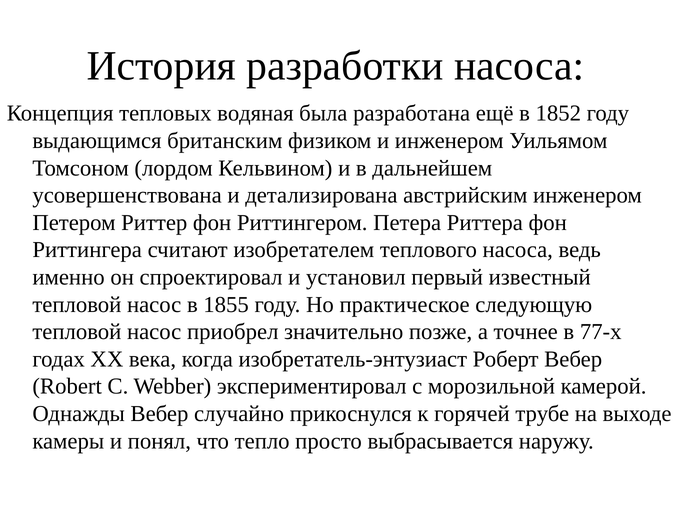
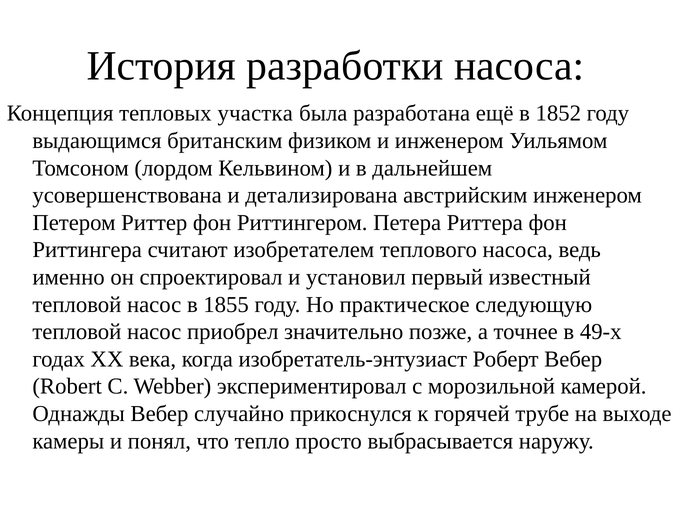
водяная: водяная -> участка (255, 113)
77-х: 77-х -> 49-х (601, 332)
